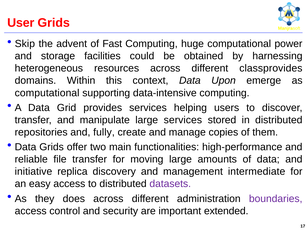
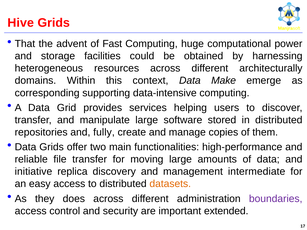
User: User -> Hive (21, 23)
Skip: Skip -> That (25, 44)
classprovides: classprovides -> architecturally (271, 68)
Upon: Upon -> Make (224, 81)
computational: computational -> corresponding (47, 93)
large services: services -> software (183, 120)
datasets colour: purple -> orange (170, 184)
